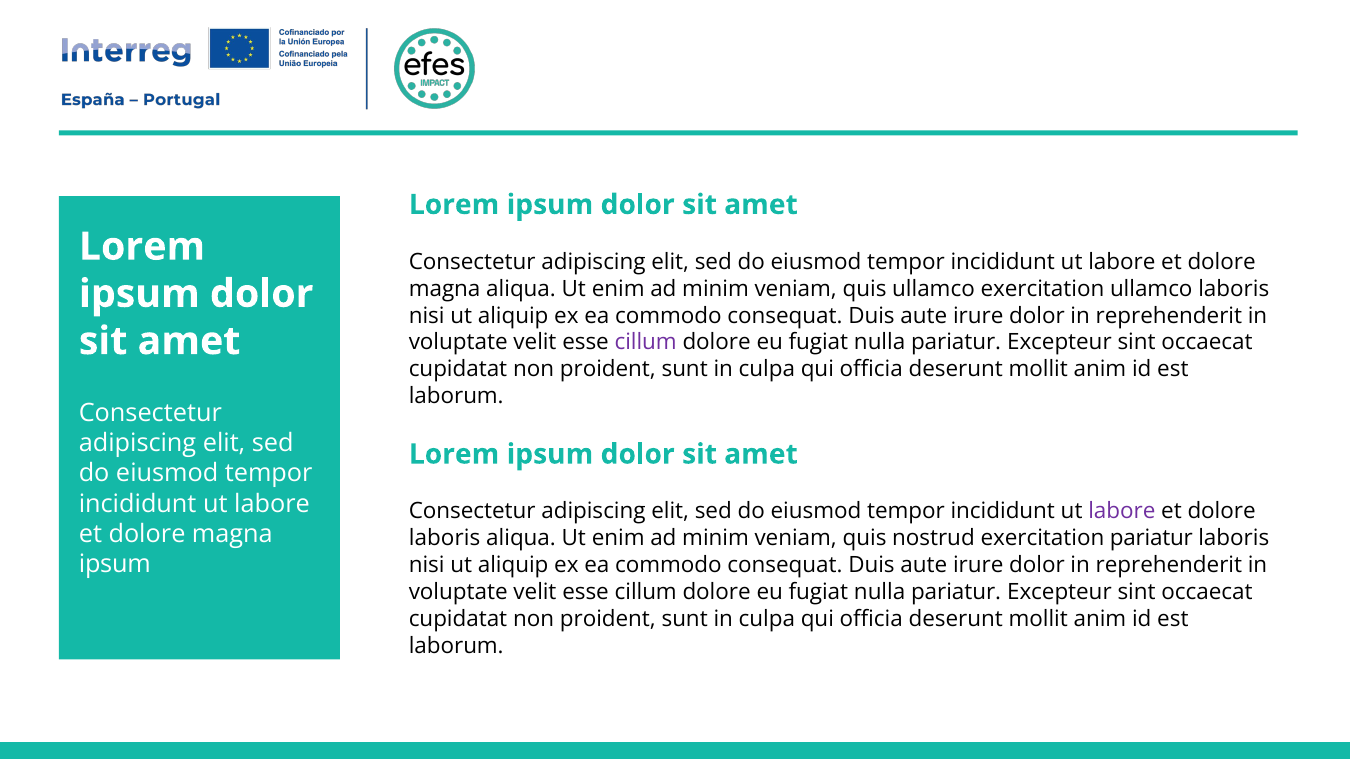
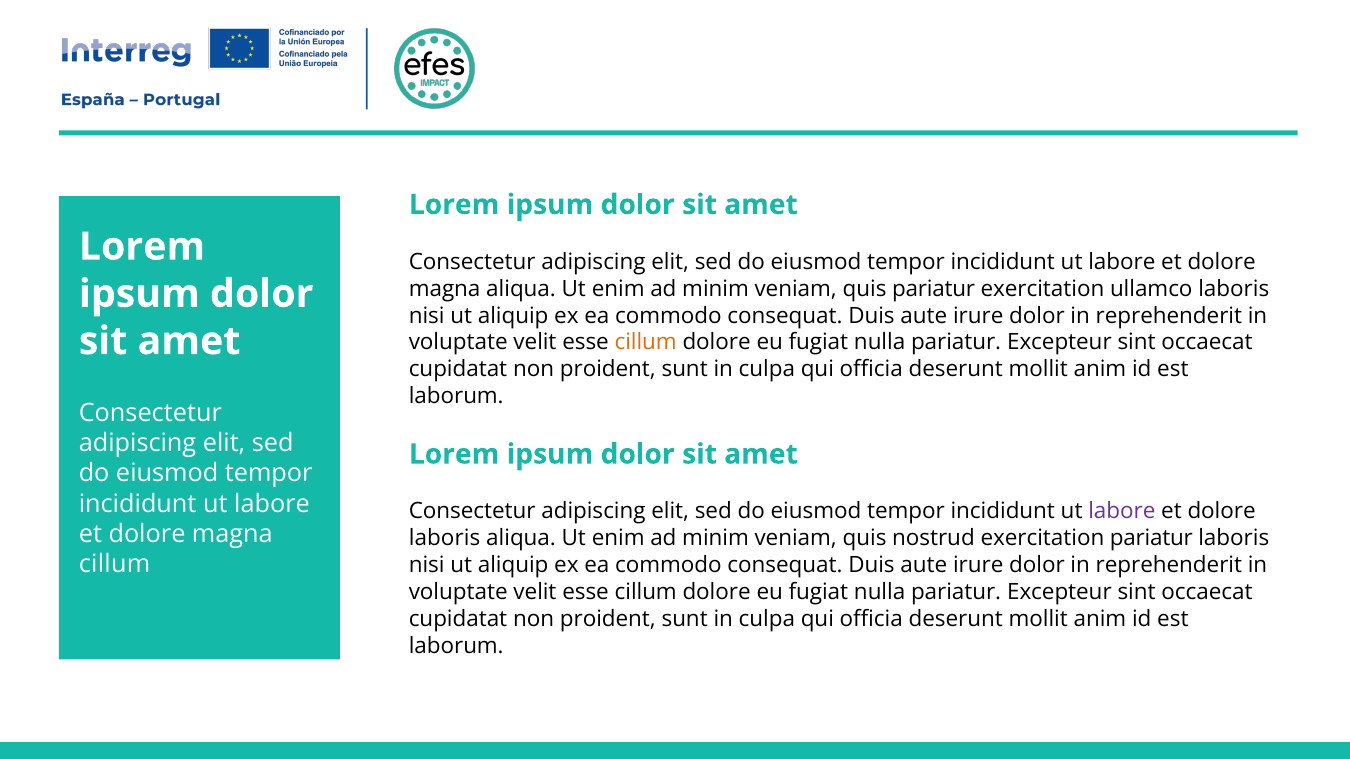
quis ullamco: ullamco -> pariatur (934, 289)
cillum colour: purple -> orange (646, 343)
ipsum: ipsum -> cillum (115, 565)
